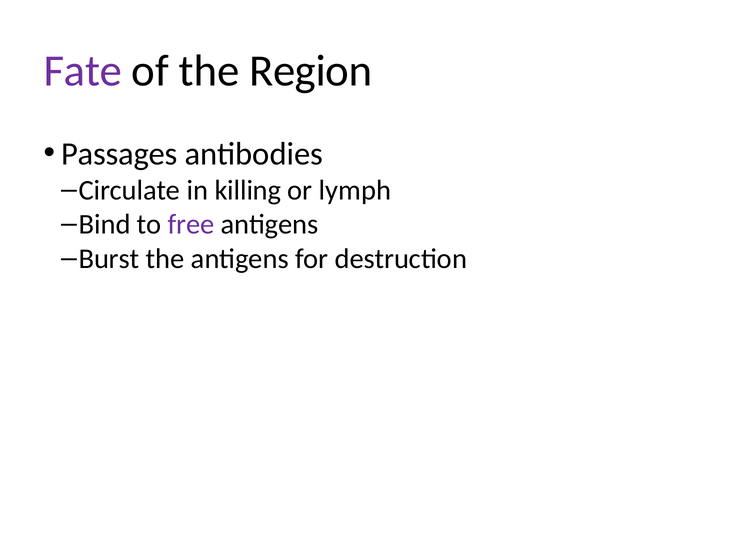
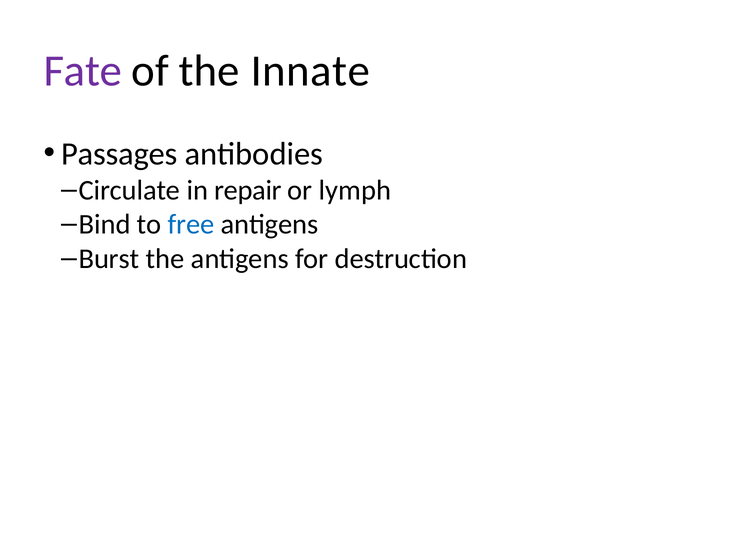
Region: Region -> Innate (310, 71)
killing: killing -> repair (248, 190)
free colour: purple -> blue (191, 225)
